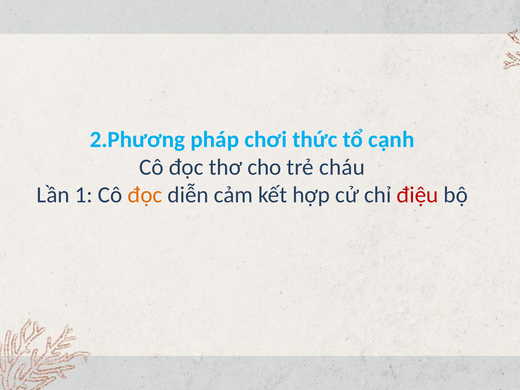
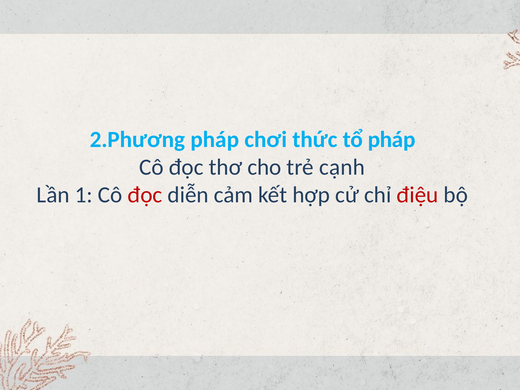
tổ cạnh: cạnh -> pháp (392, 139)
cháu: cháu -> cạnh (342, 167)
đọc colour: orange -> red (145, 195)
